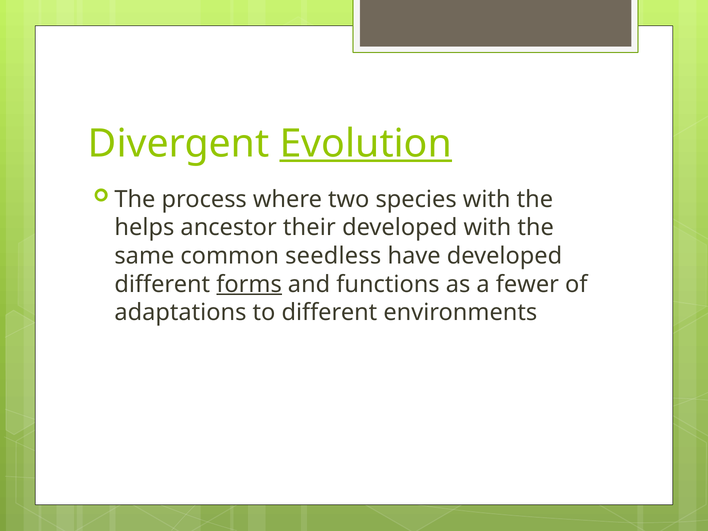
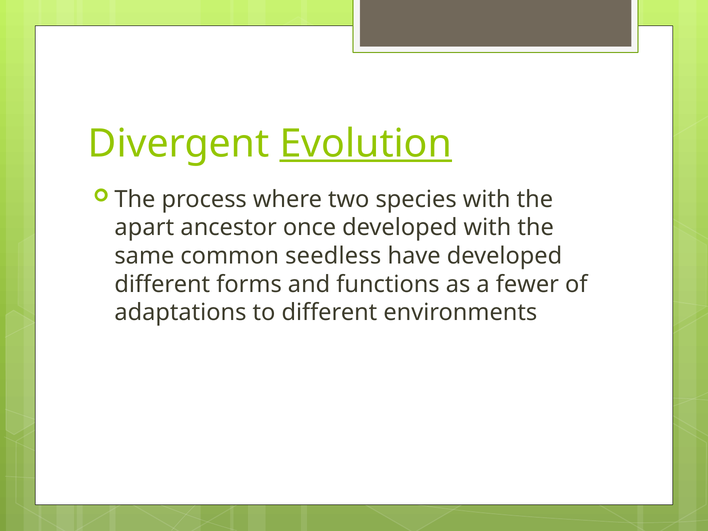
helps: helps -> apart (144, 228)
their: their -> once (310, 228)
forms underline: present -> none (249, 284)
